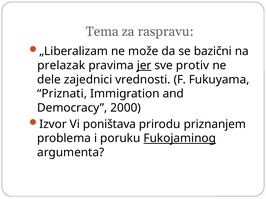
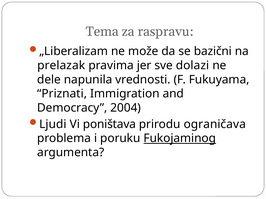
jer underline: present -> none (144, 66)
protiv: protiv -> dolazi (193, 66)
zajednici: zajednici -> napunila (88, 80)
2000: 2000 -> 2004 (126, 108)
Izvor: Izvor -> Ljudi (53, 124)
priznanjem: priznanjem -> ograničava (215, 124)
